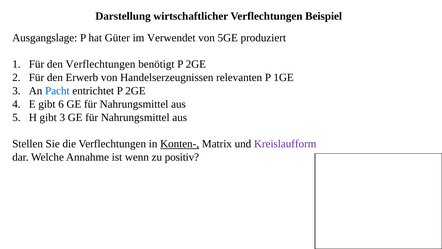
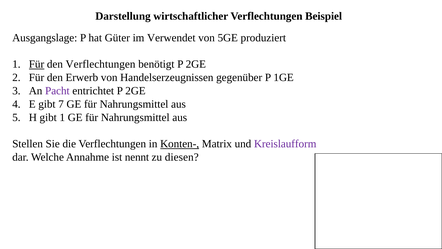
Für underline: none -> present (37, 64)
relevanten: relevanten -> gegenüber (239, 77)
Pacht colour: blue -> purple (57, 91)
6: 6 -> 7 (61, 104)
gibt 3: 3 -> 1 (62, 117)
wenn: wenn -> nennt (137, 157)
positiv: positiv -> diesen (182, 157)
